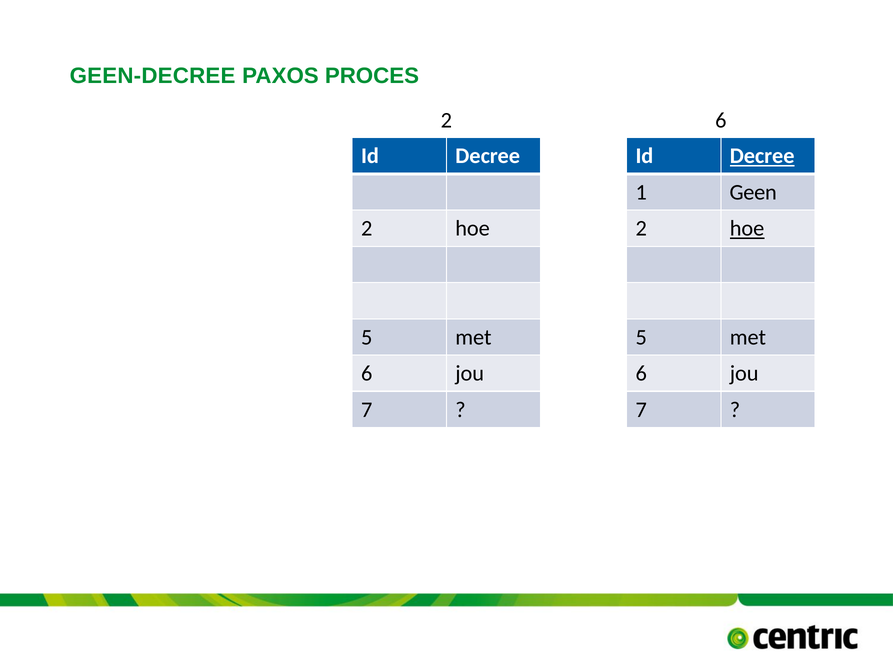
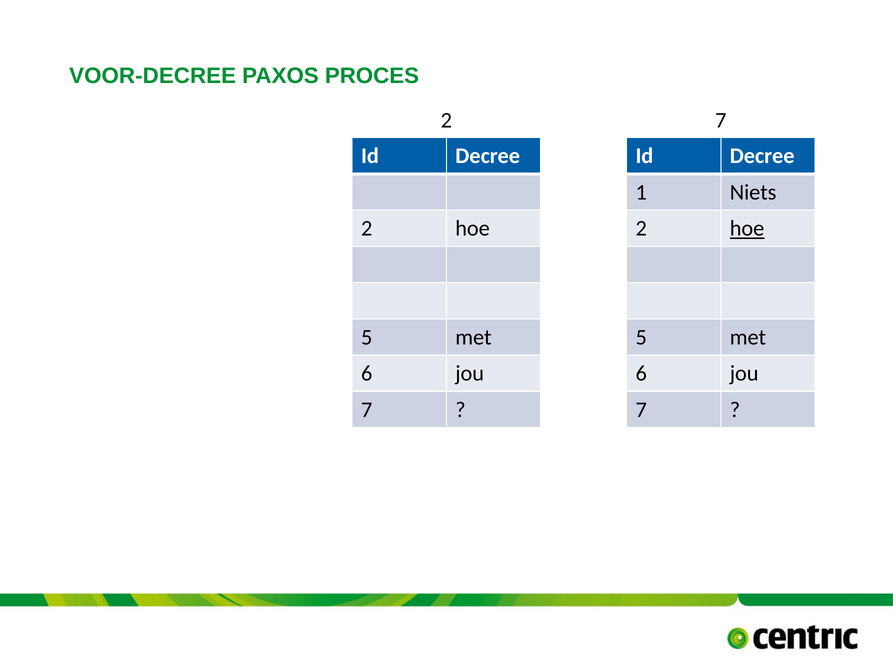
GEEN-DECREE: GEEN-DECREE -> VOOR-DECREE (153, 76)
2 6: 6 -> 7 (721, 120)
Decree underline: present -> none (762, 156)
Geen: Geen -> Niets (753, 192)
